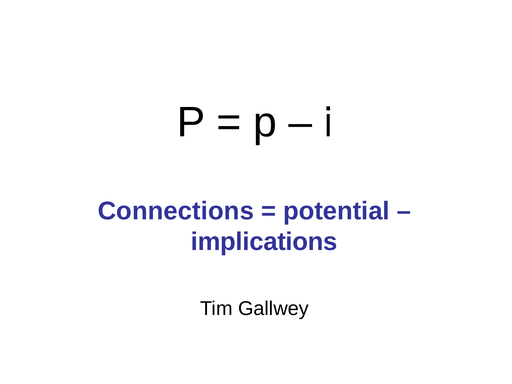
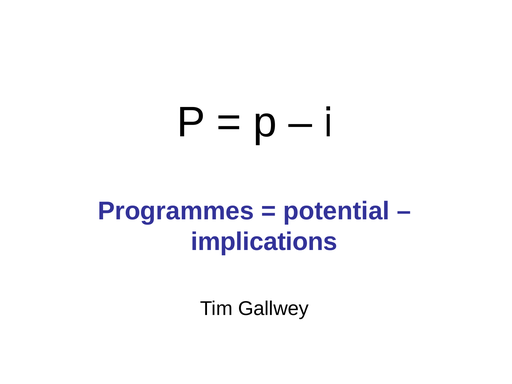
Connections: Connections -> Programmes (176, 211)
